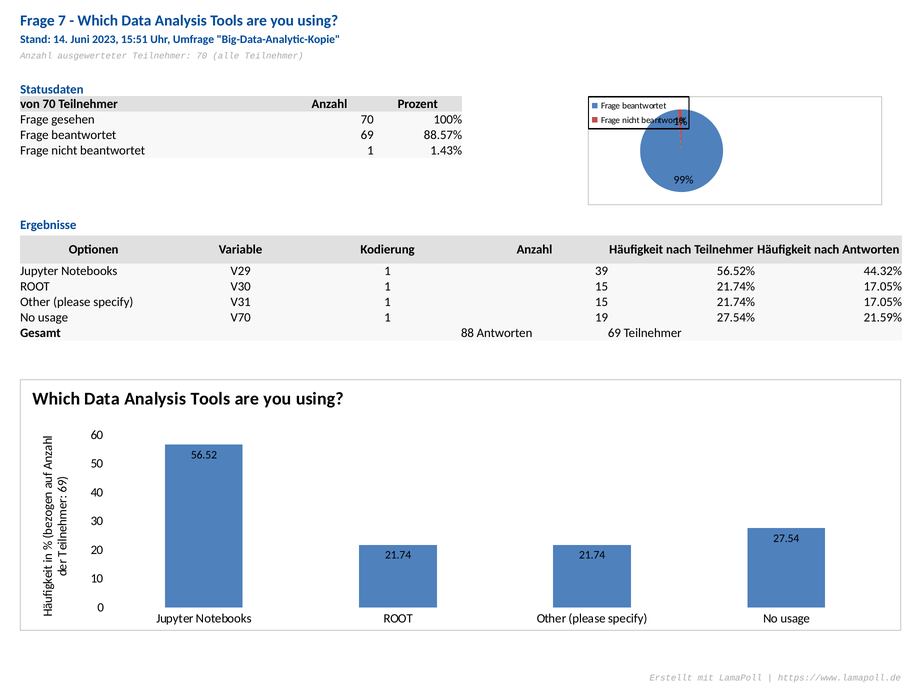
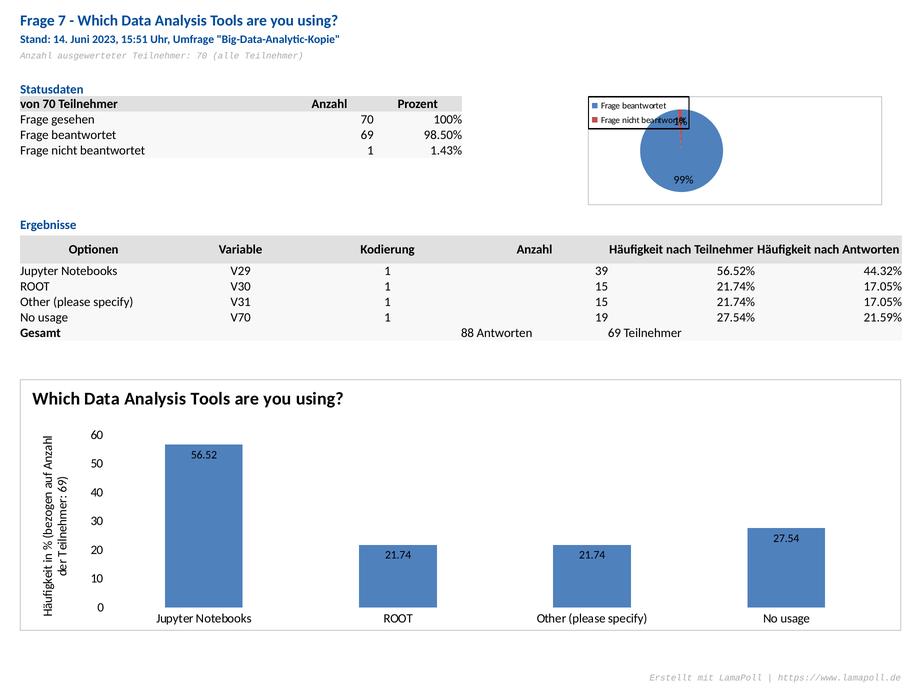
88.57%: 88.57% -> 98.50% (443, 135)
